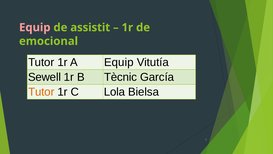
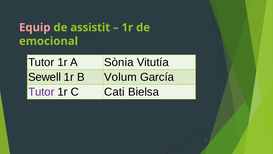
A Equip: Equip -> Sònia (119, 62)
Tècnic: Tècnic -> Volum (120, 77)
Tutor colour: orange -> purple (41, 92)
Lola: Lola -> Cati (114, 92)
